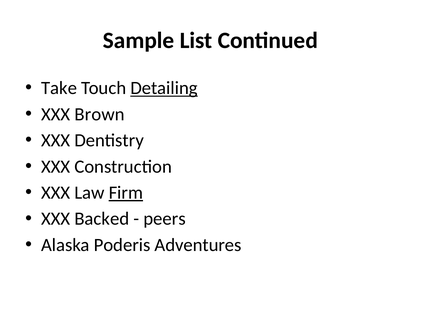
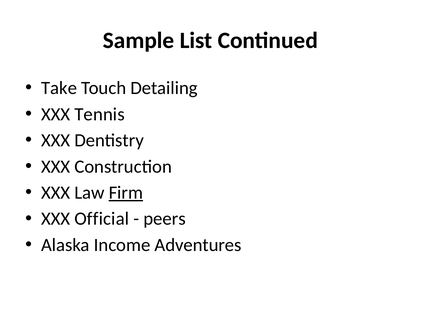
Detailing underline: present -> none (164, 88)
Brown: Brown -> Tennis (100, 115)
Backed: Backed -> Official (102, 219)
Poderis: Poderis -> Income (122, 246)
